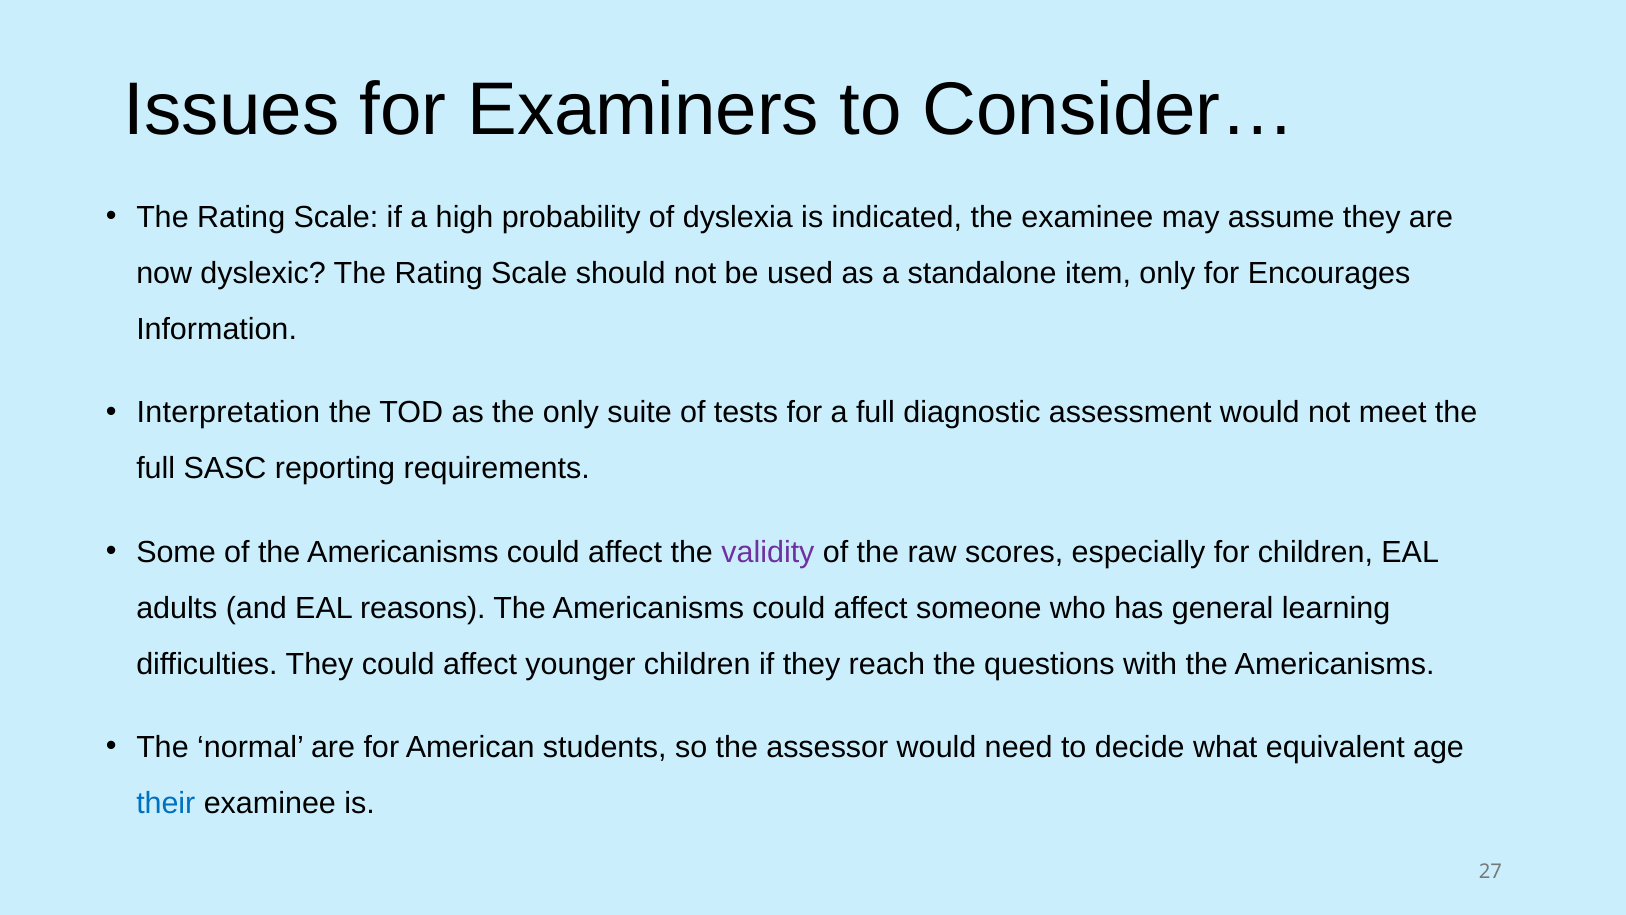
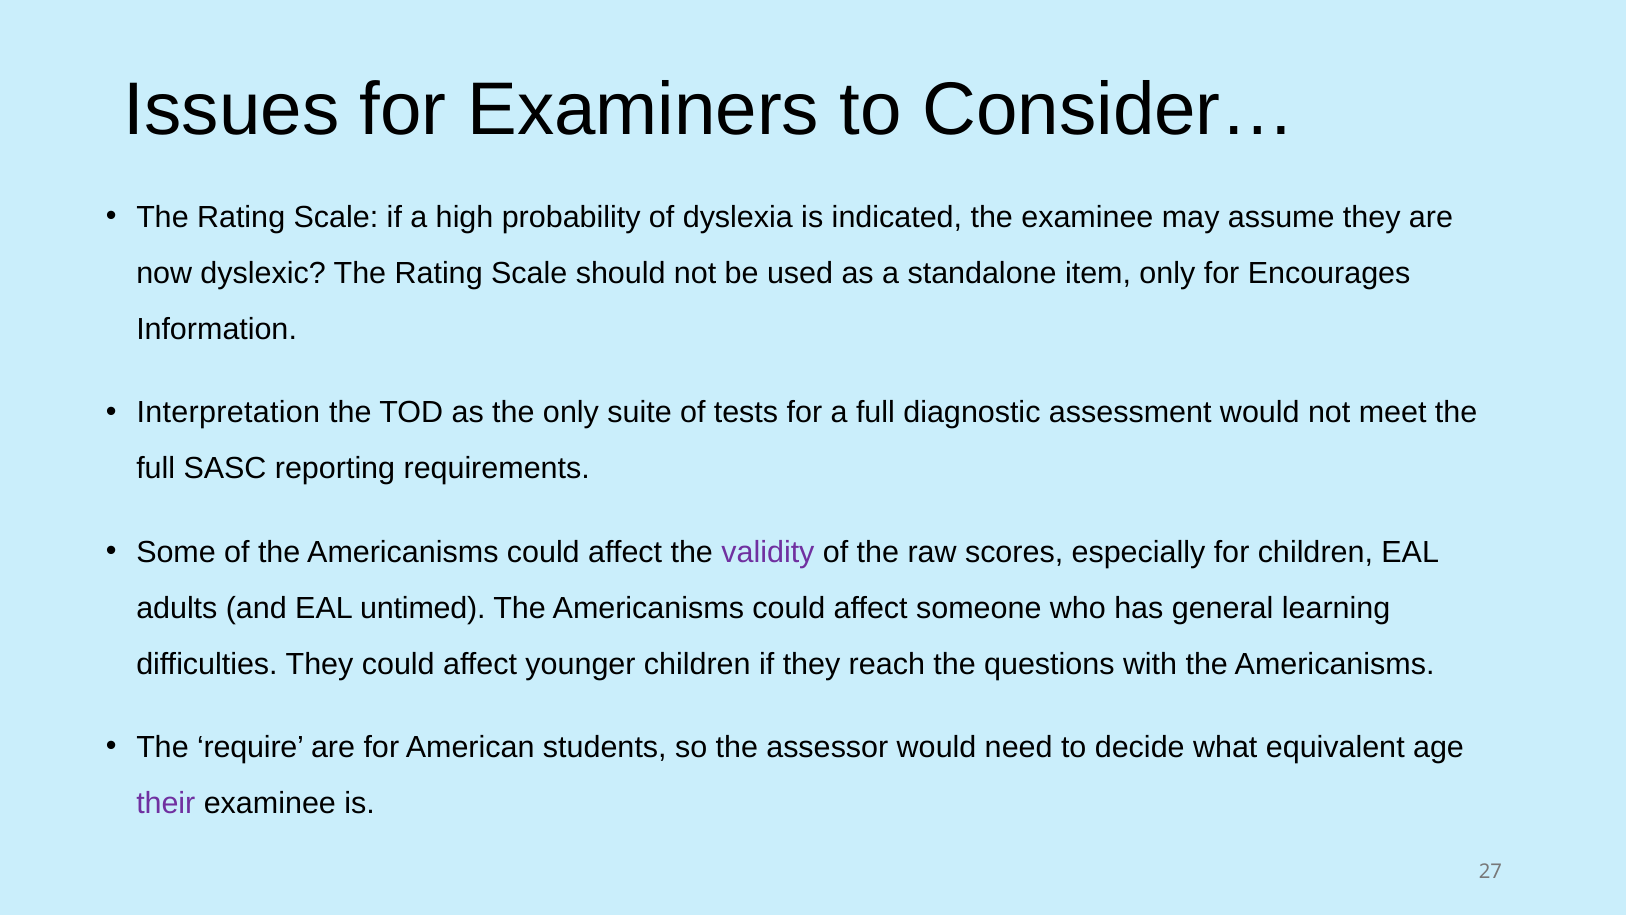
reasons: reasons -> untimed (423, 608)
normal: normal -> require (251, 747)
their colour: blue -> purple (166, 803)
